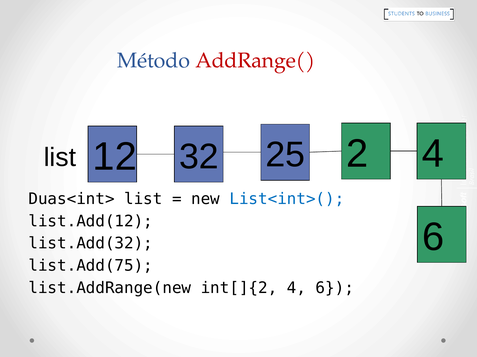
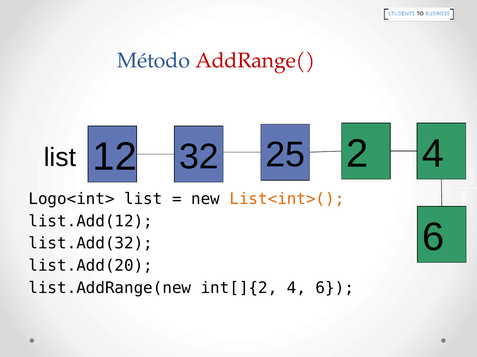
Duas<int>: Duas<int> -> Logo<int> (72, 199)
List<int>( colour: blue -> orange (287, 199)
list.Add(75: list.Add(75 -> list.Add(20 (91, 266)
